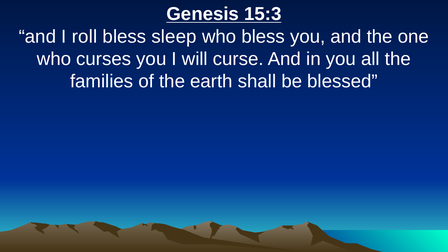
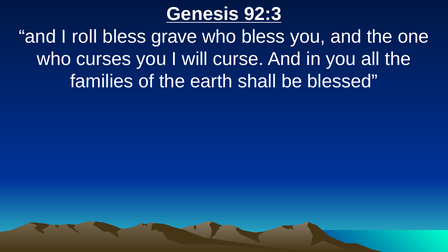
15:3: 15:3 -> 92:3 (263, 14)
sleep: sleep -> grave (174, 37)
